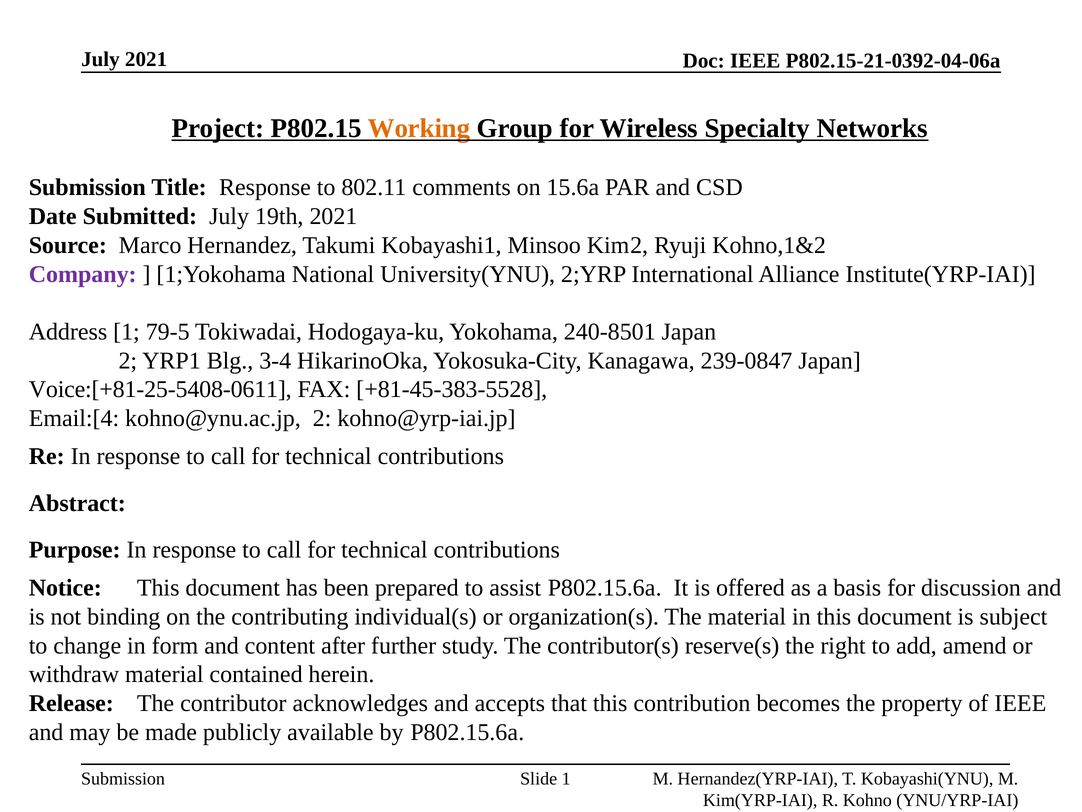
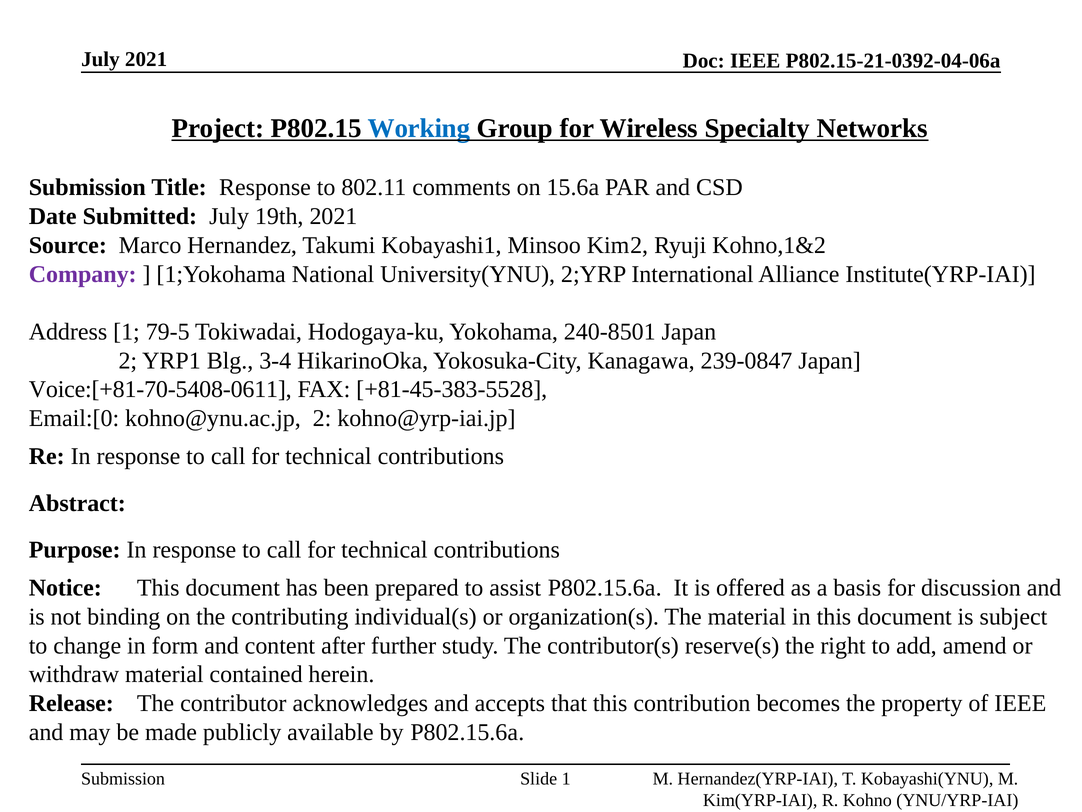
Working colour: orange -> blue (419, 128)
Voice:[+81-25-5408-0611: Voice:[+81-25-5408-0611 -> Voice:[+81-70-5408-0611 (160, 389)
Email:[4: Email:[4 -> Email:[0 (74, 418)
